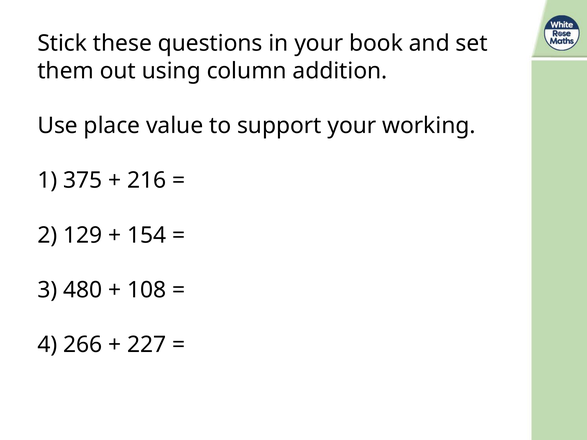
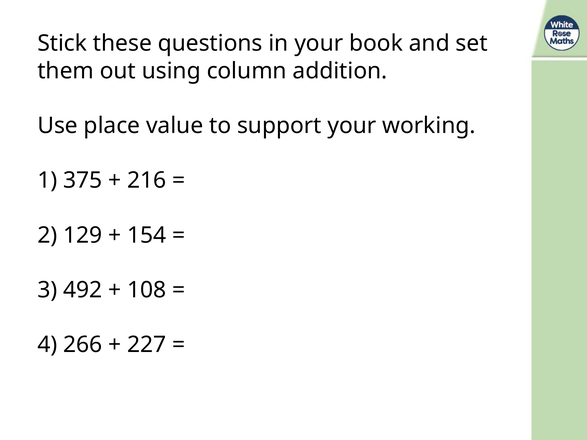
480: 480 -> 492 (83, 290)
